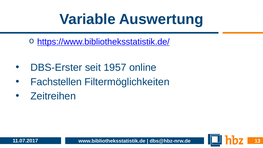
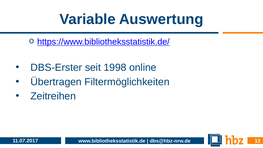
1957: 1957 -> 1998 (115, 68)
Fachstellen: Fachstellen -> Übertragen (56, 82)
